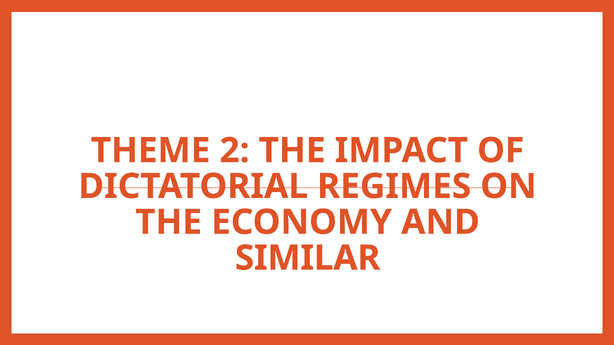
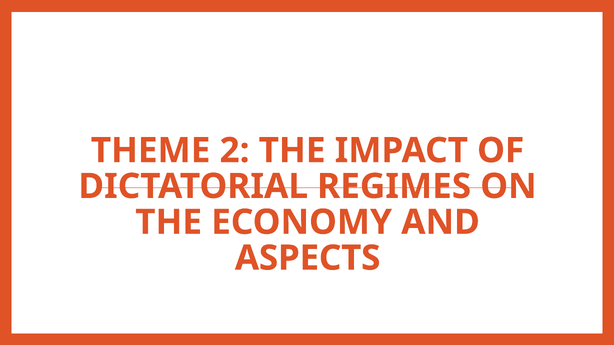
SIMILAR: SIMILAR -> ASPECTS (308, 258)
